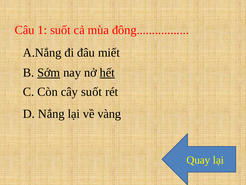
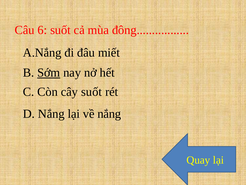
1: 1 -> 6 (42, 30)
hết underline: present -> none (107, 73)
về vàng: vàng -> nắng (109, 113)
